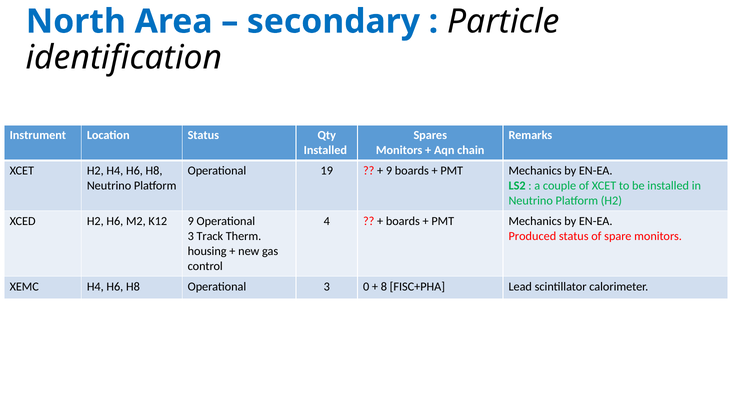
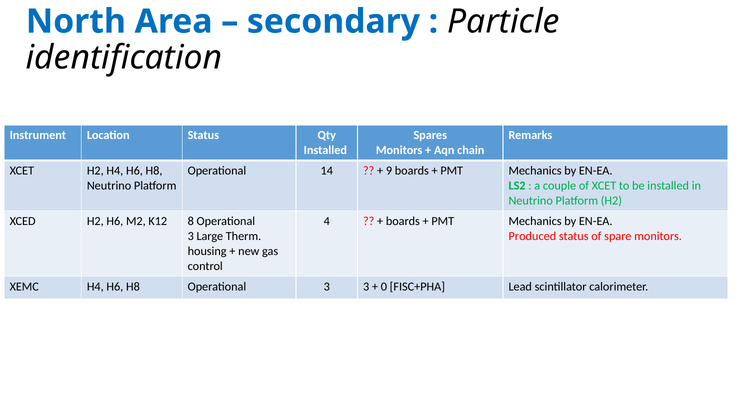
19: 19 -> 14 (327, 171)
K12 9: 9 -> 8 (191, 222)
Track: Track -> Large (210, 236)
3 0: 0 -> 3 (366, 287)
8: 8 -> 0 (384, 287)
